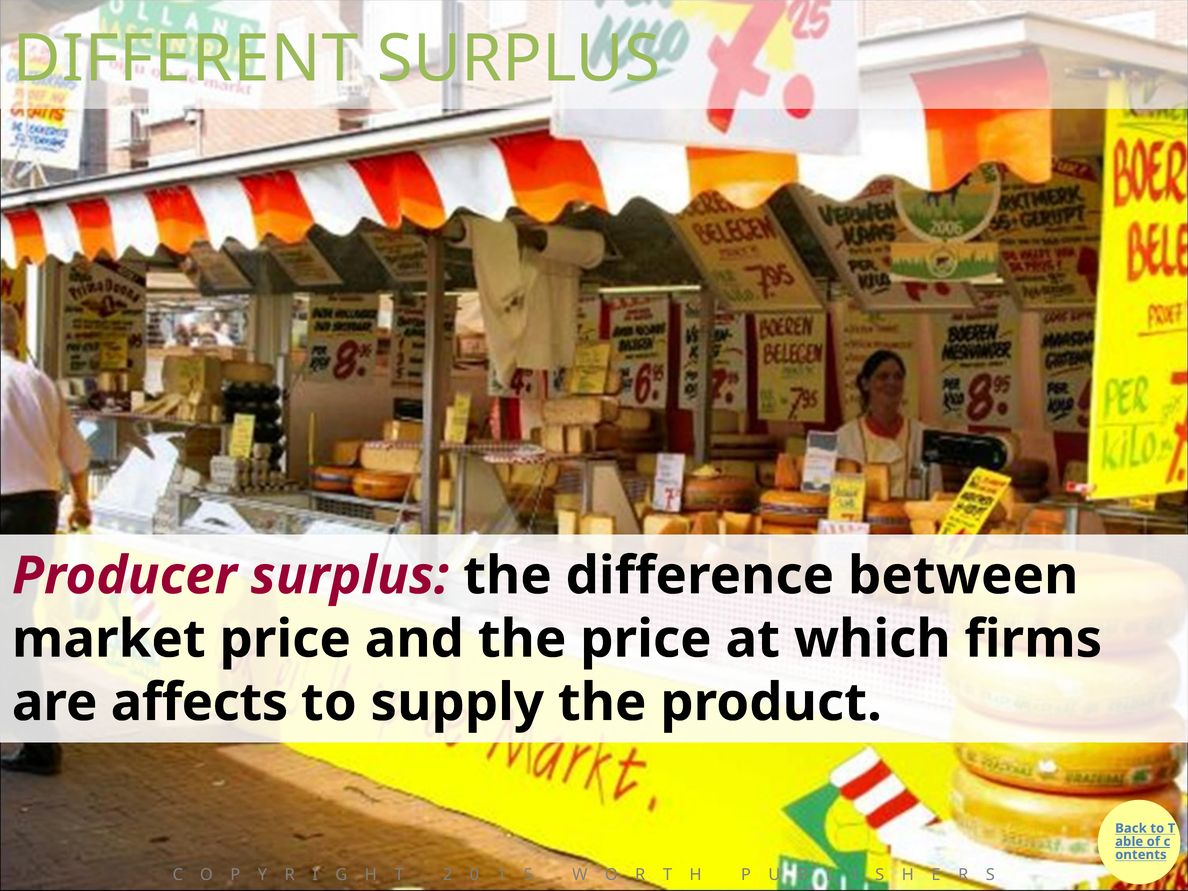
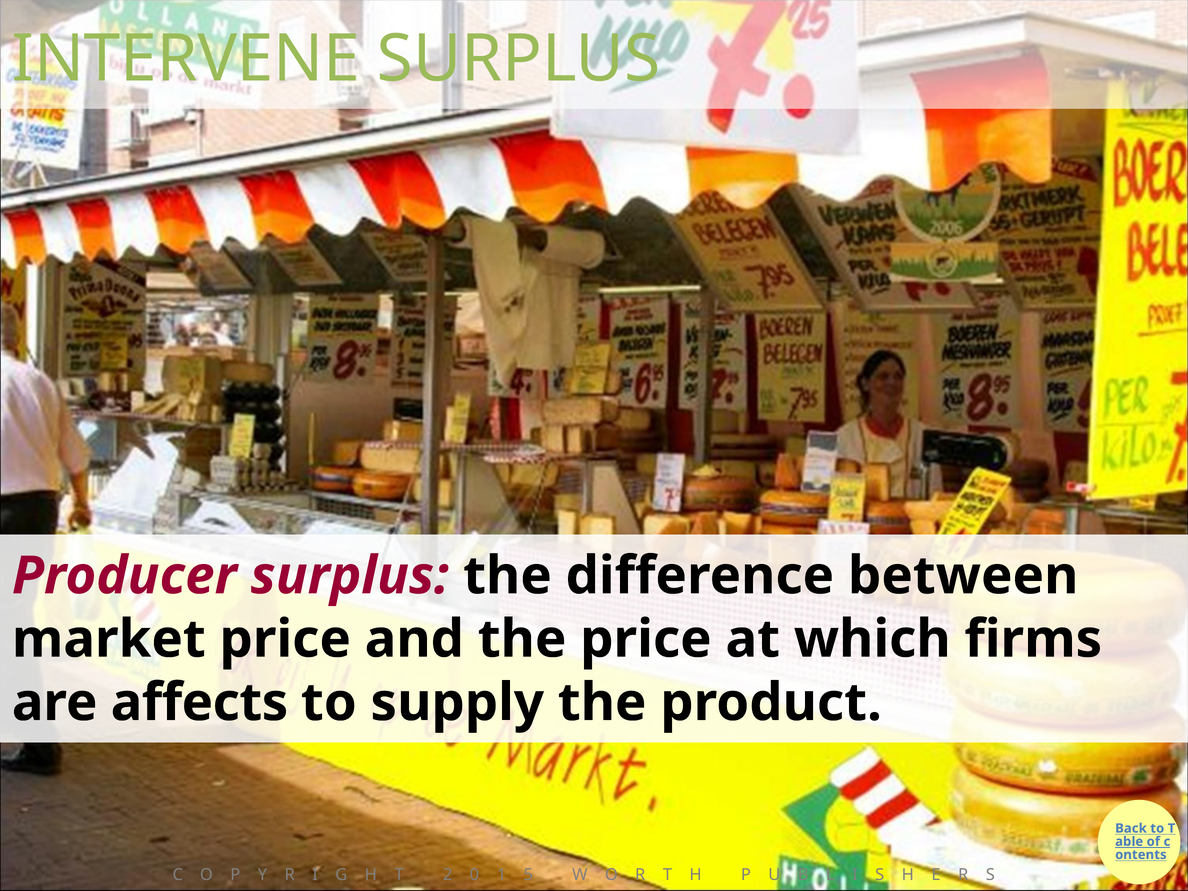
DIFFERENT: DIFFERENT -> INTERVENE (186, 59)
